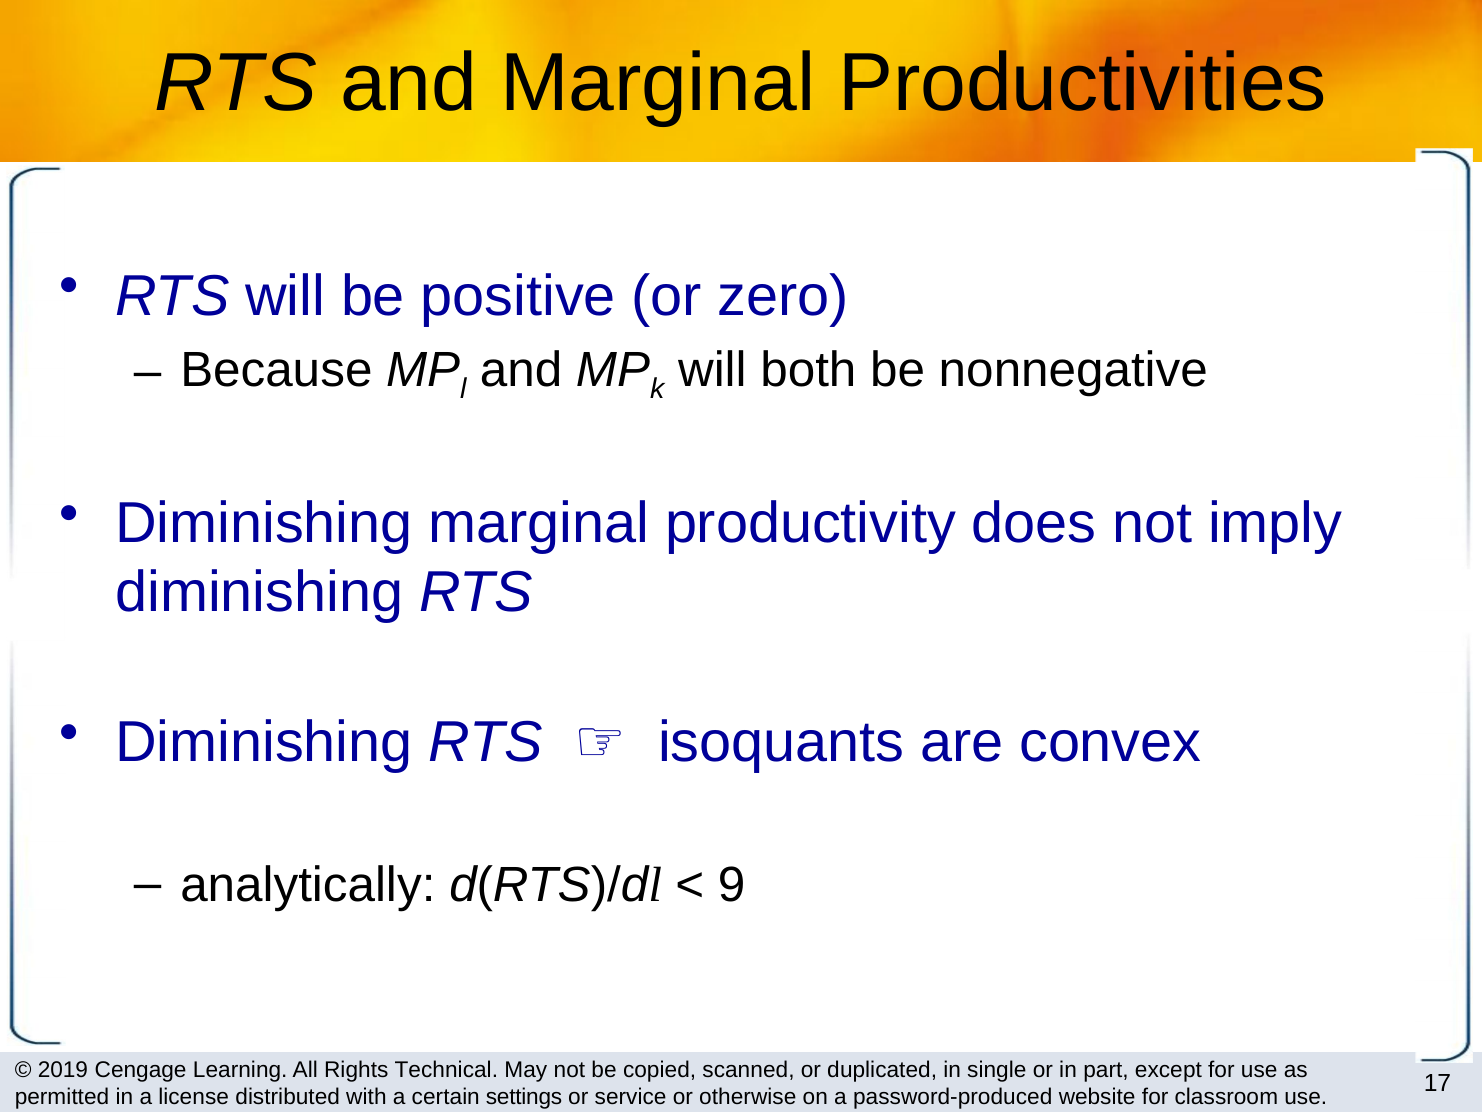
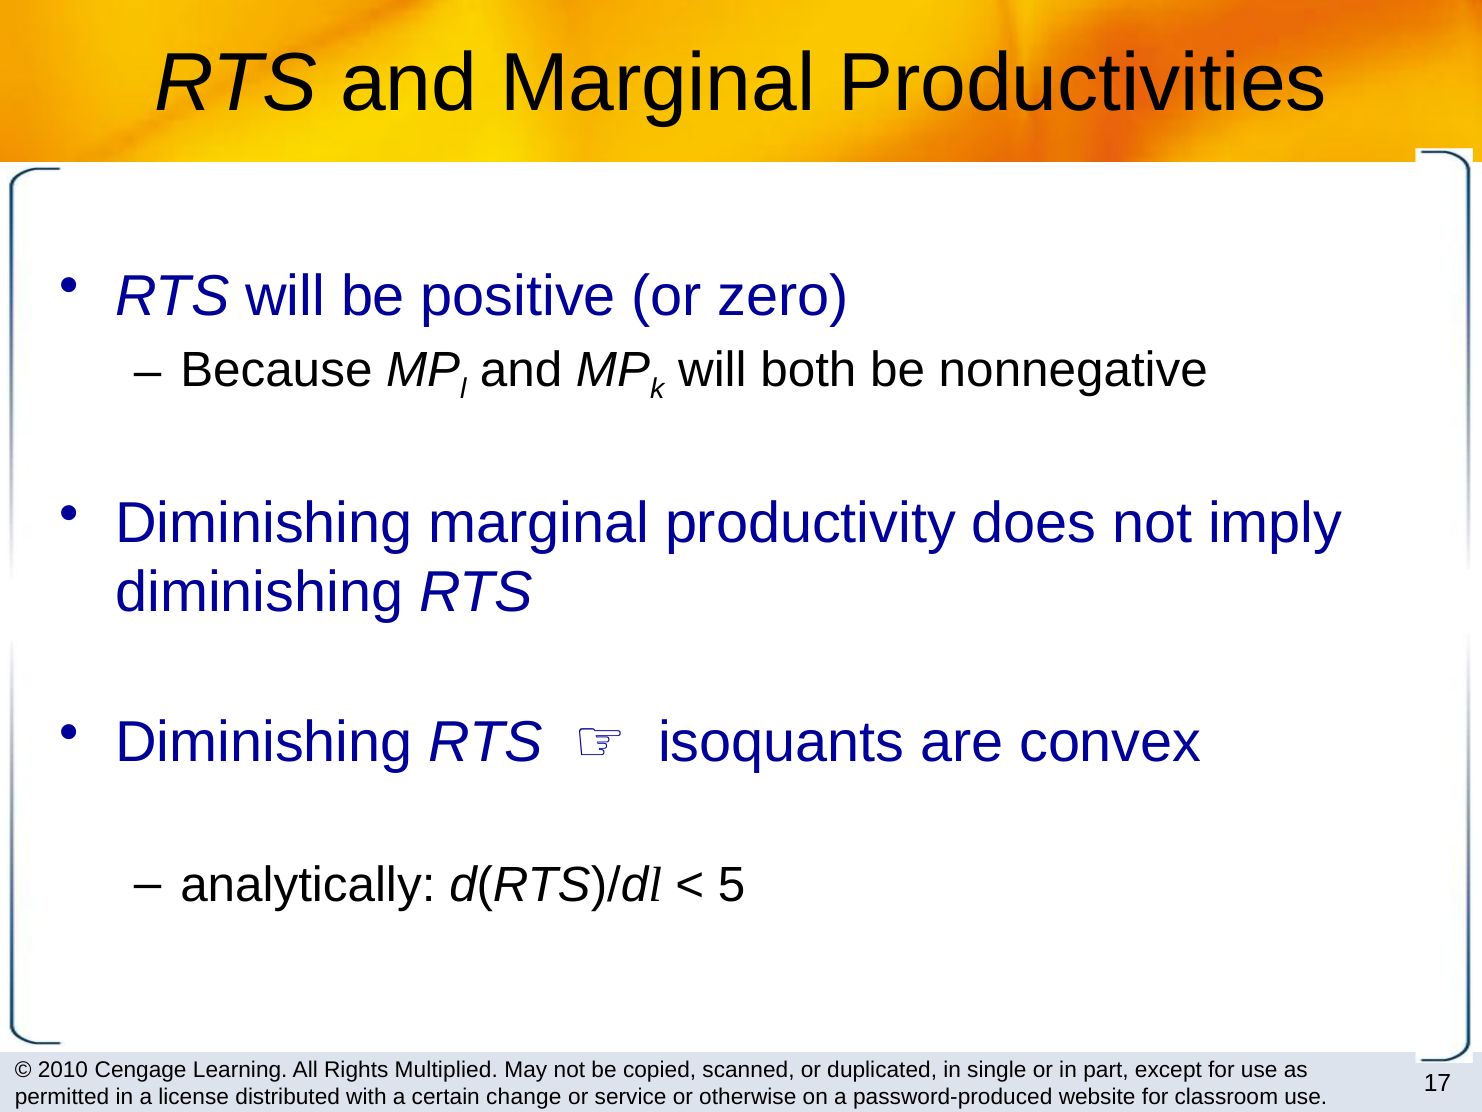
9: 9 -> 5 (732, 885)
2019: 2019 -> 2010 (63, 1070)
Technical: Technical -> Multiplied (446, 1070)
settings: settings -> change (524, 1097)
